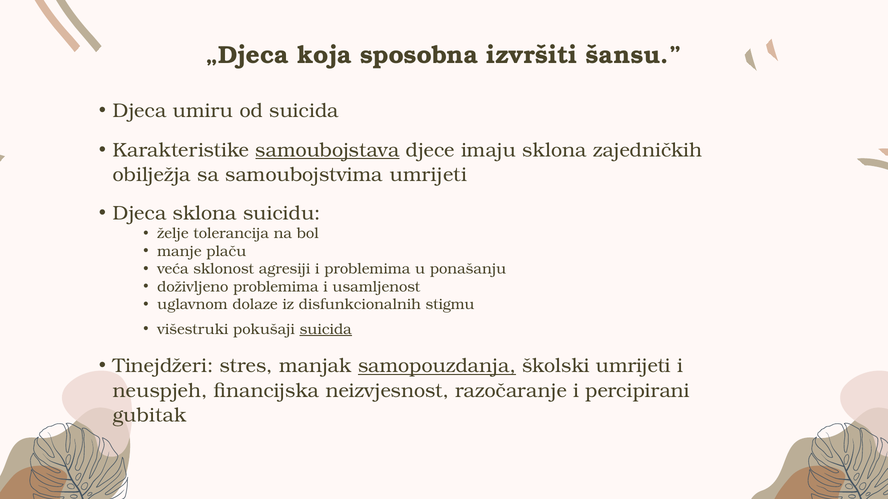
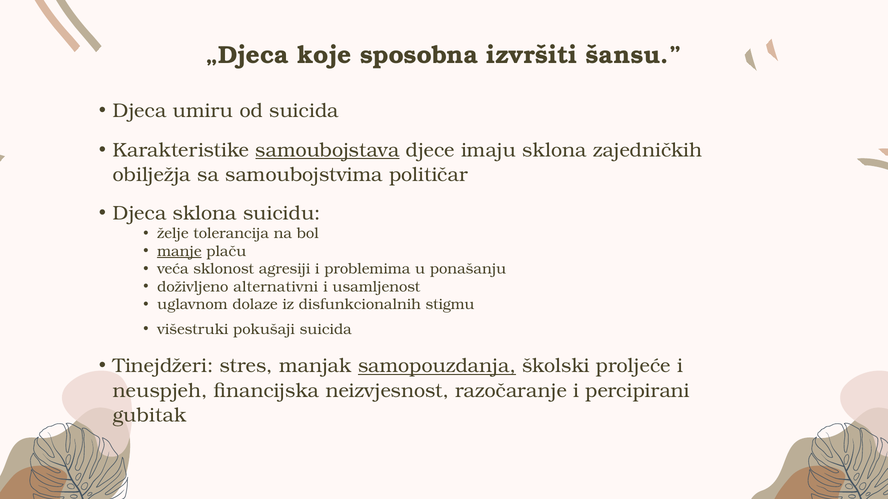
koja: koja -> koje (324, 55)
samoubojstvima umrijeti: umrijeti -> političar (428, 175)
manje underline: none -> present (179, 252)
doživljeno problemima: problemima -> alternativni (276, 287)
suicida underline: present -> none (326, 329)
školski umrijeti: umrijeti -> proljeće (633, 366)
